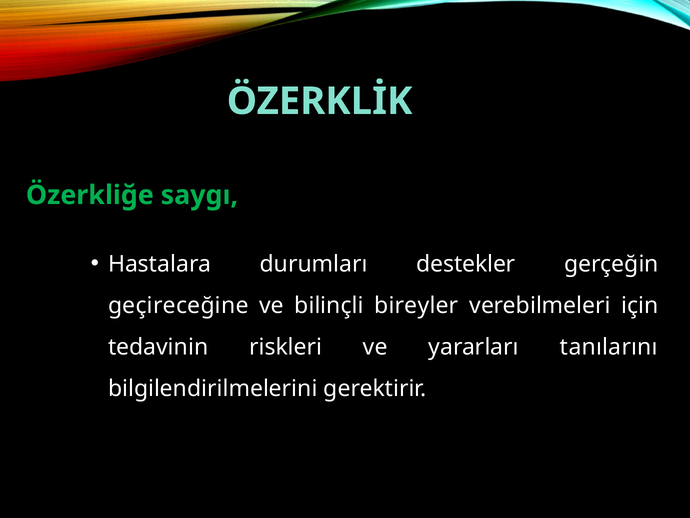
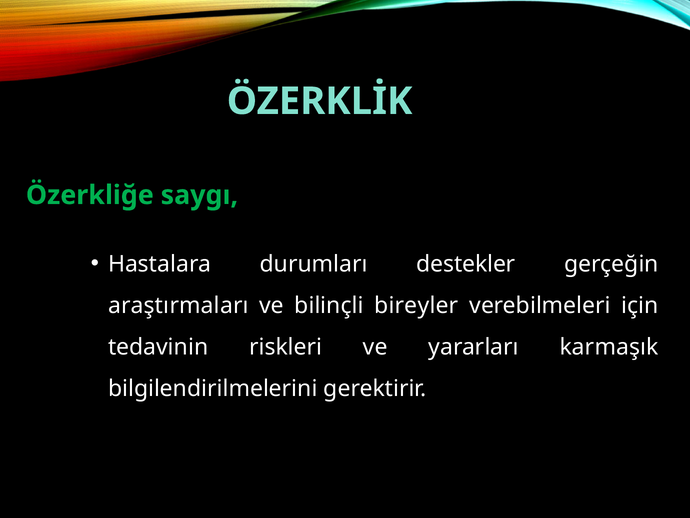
geçireceğine: geçireceğine -> araştırmaları (178, 305)
tanılarını: tanılarını -> karmaşık (609, 347)
